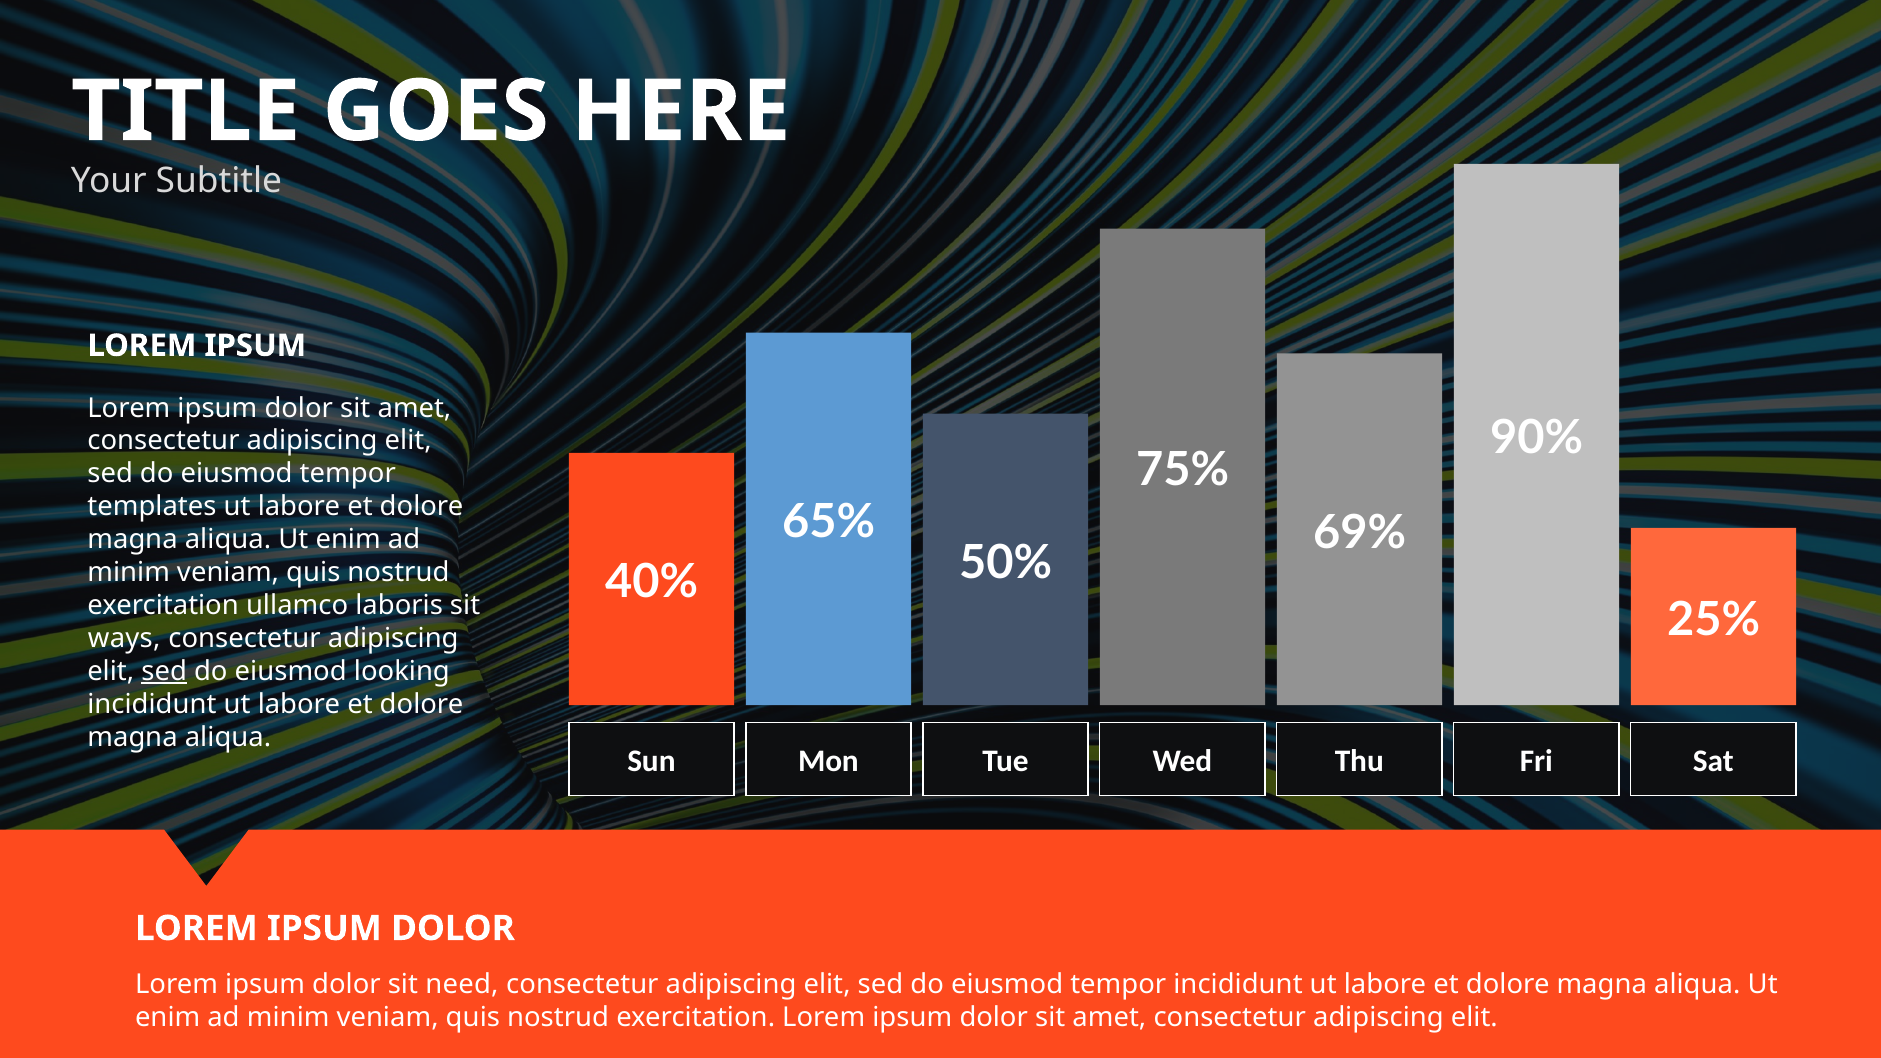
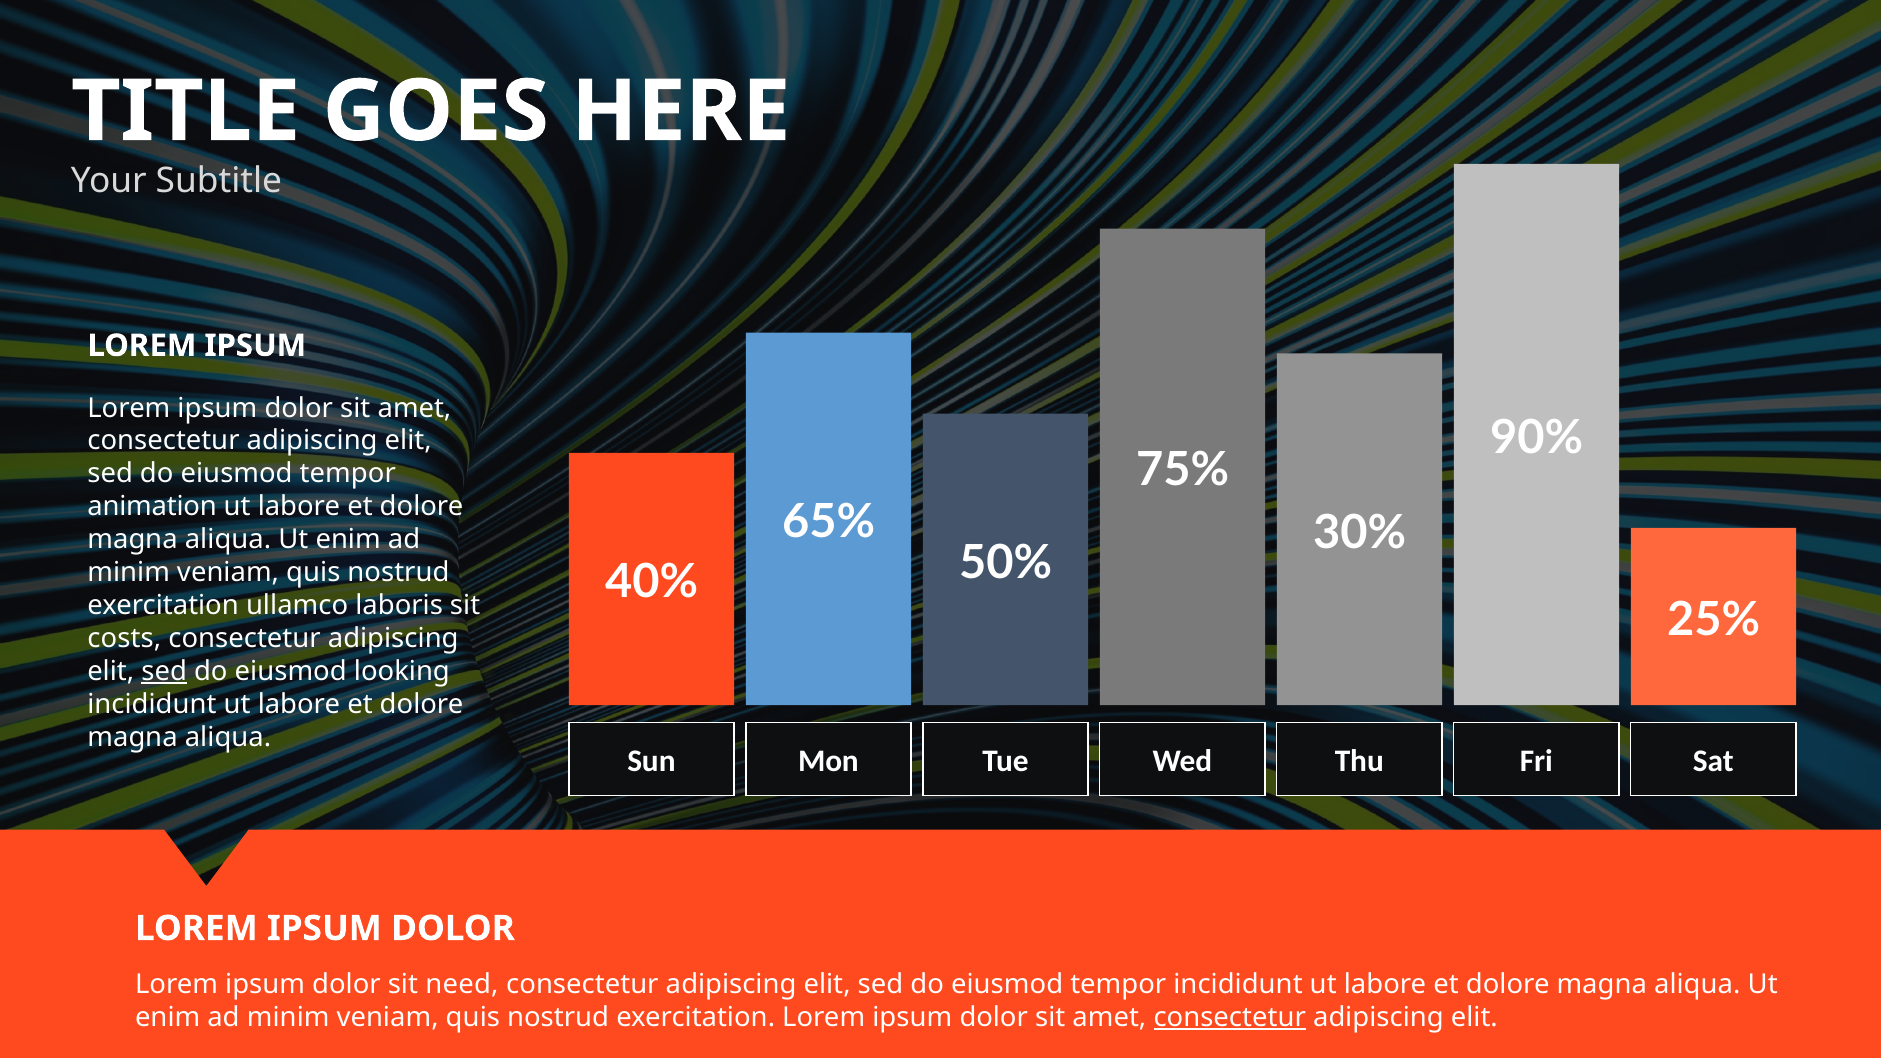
templates: templates -> animation (152, 507)
69%: 69% -> 30% (1360, 533)
ways: ways -> costs (124, 639)
consectetur underline: none -> present (1230, 1017)
